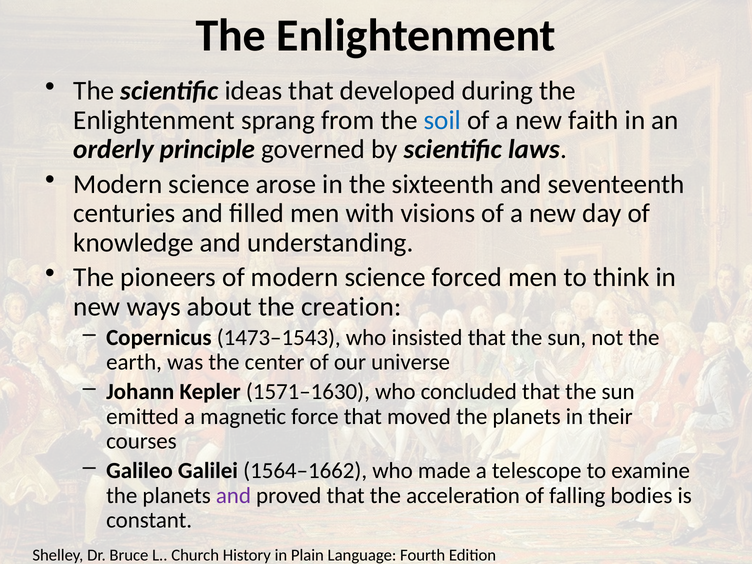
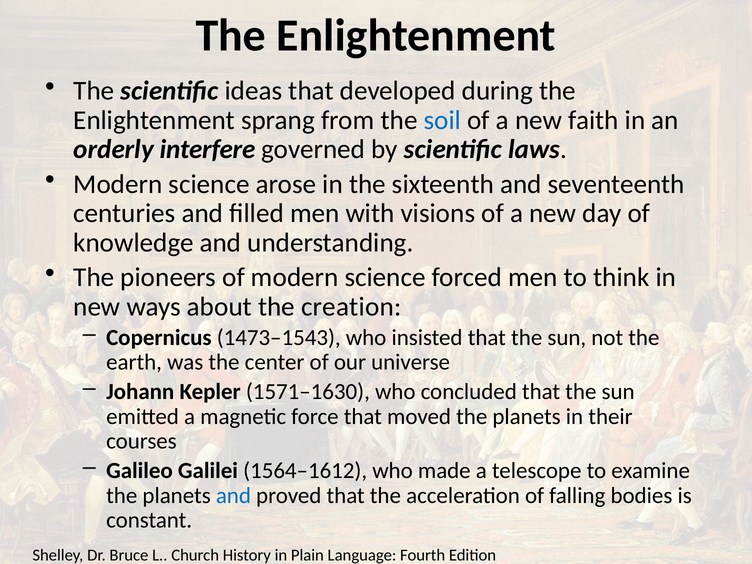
principle: principle -> interfere (208, 149)
1564–1662: 1564–1662 -> 1564–1612 (305, 471)
and colour: purple -> blue (233, 495)
